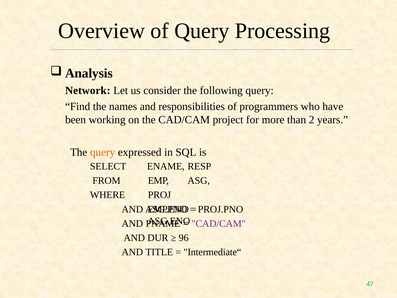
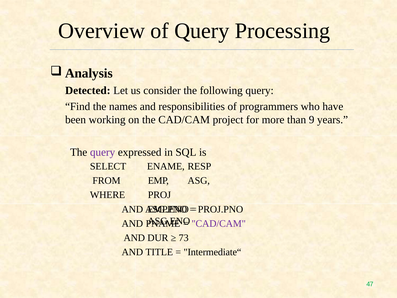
Network: Network -> Detected (88, 90)
2: 2 -> 9 (312, 120)
query colour: orange -> purple (103, 152)
96: 96 -> 73 (184, 238)
